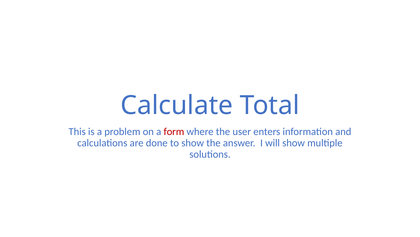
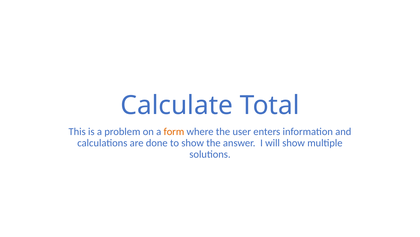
form colour: red -> orange (174, 131)
